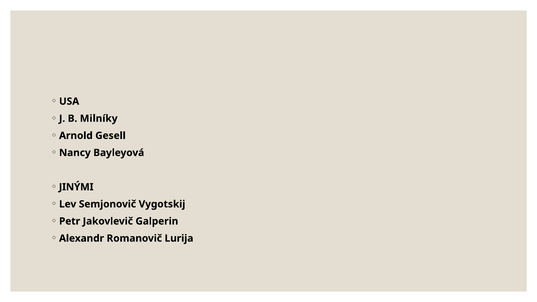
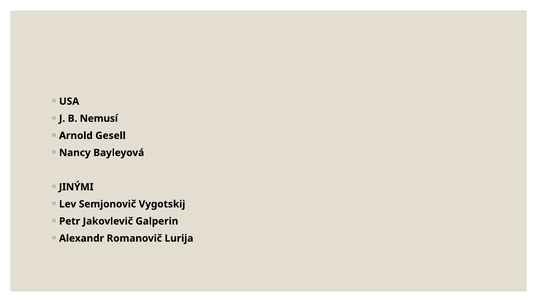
Milníky: Milníky -> Nemusí (99, 119)
